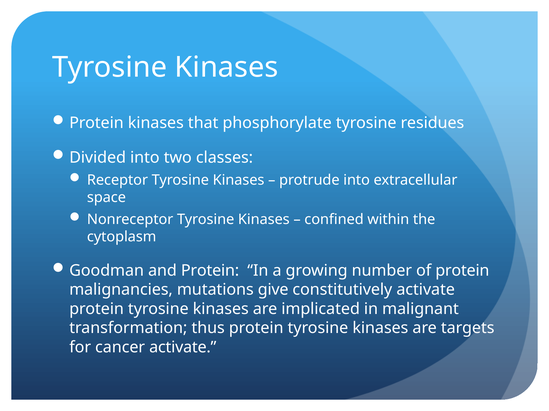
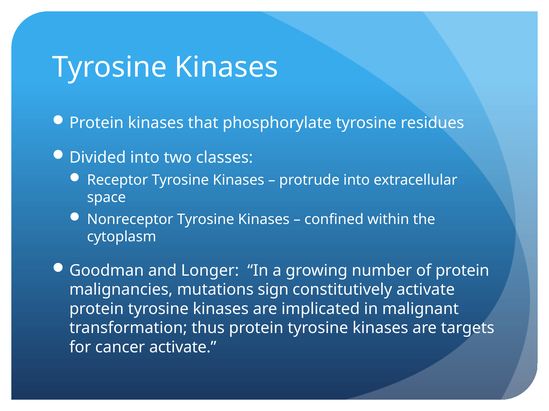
and Protein: Protein -> Longer (210, 271)
give: give -> sign (273, 290)
